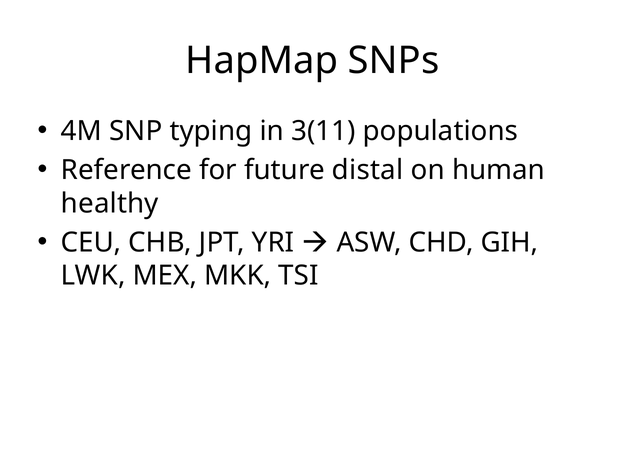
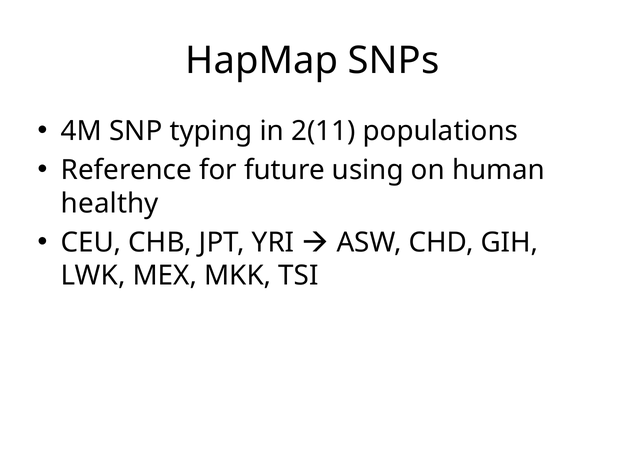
3(11: 3(11 -> 2(11 (323, 131)
distal: distal -> using (368, 170)
